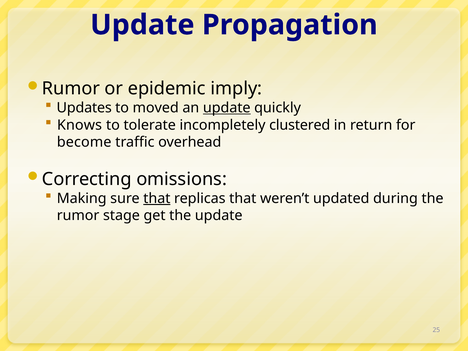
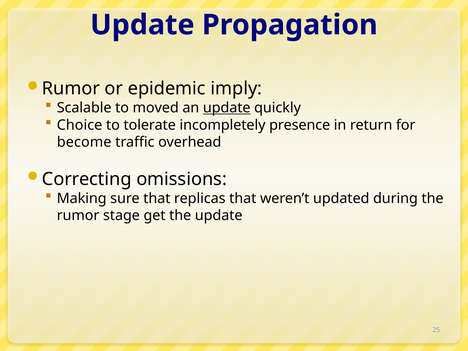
Updates: Updates -> Scalable (84, 108)
Knows: Knows -> Choice (80, 125)
clustered: clustered -> presence (300, 125)
that underline: present -> none (157, 198)
